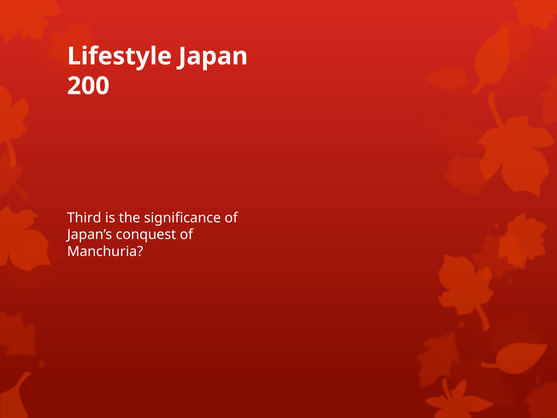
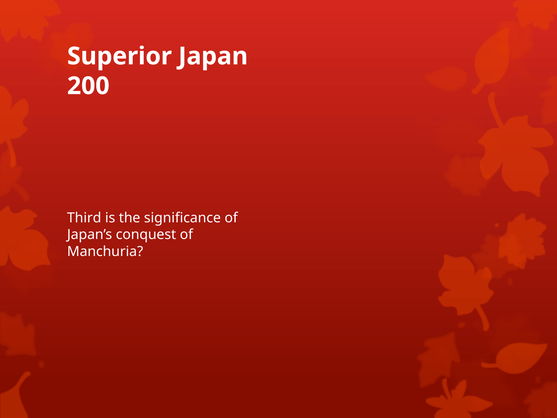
Lifestyle: Lifestyle -> Superior (120, 56)
